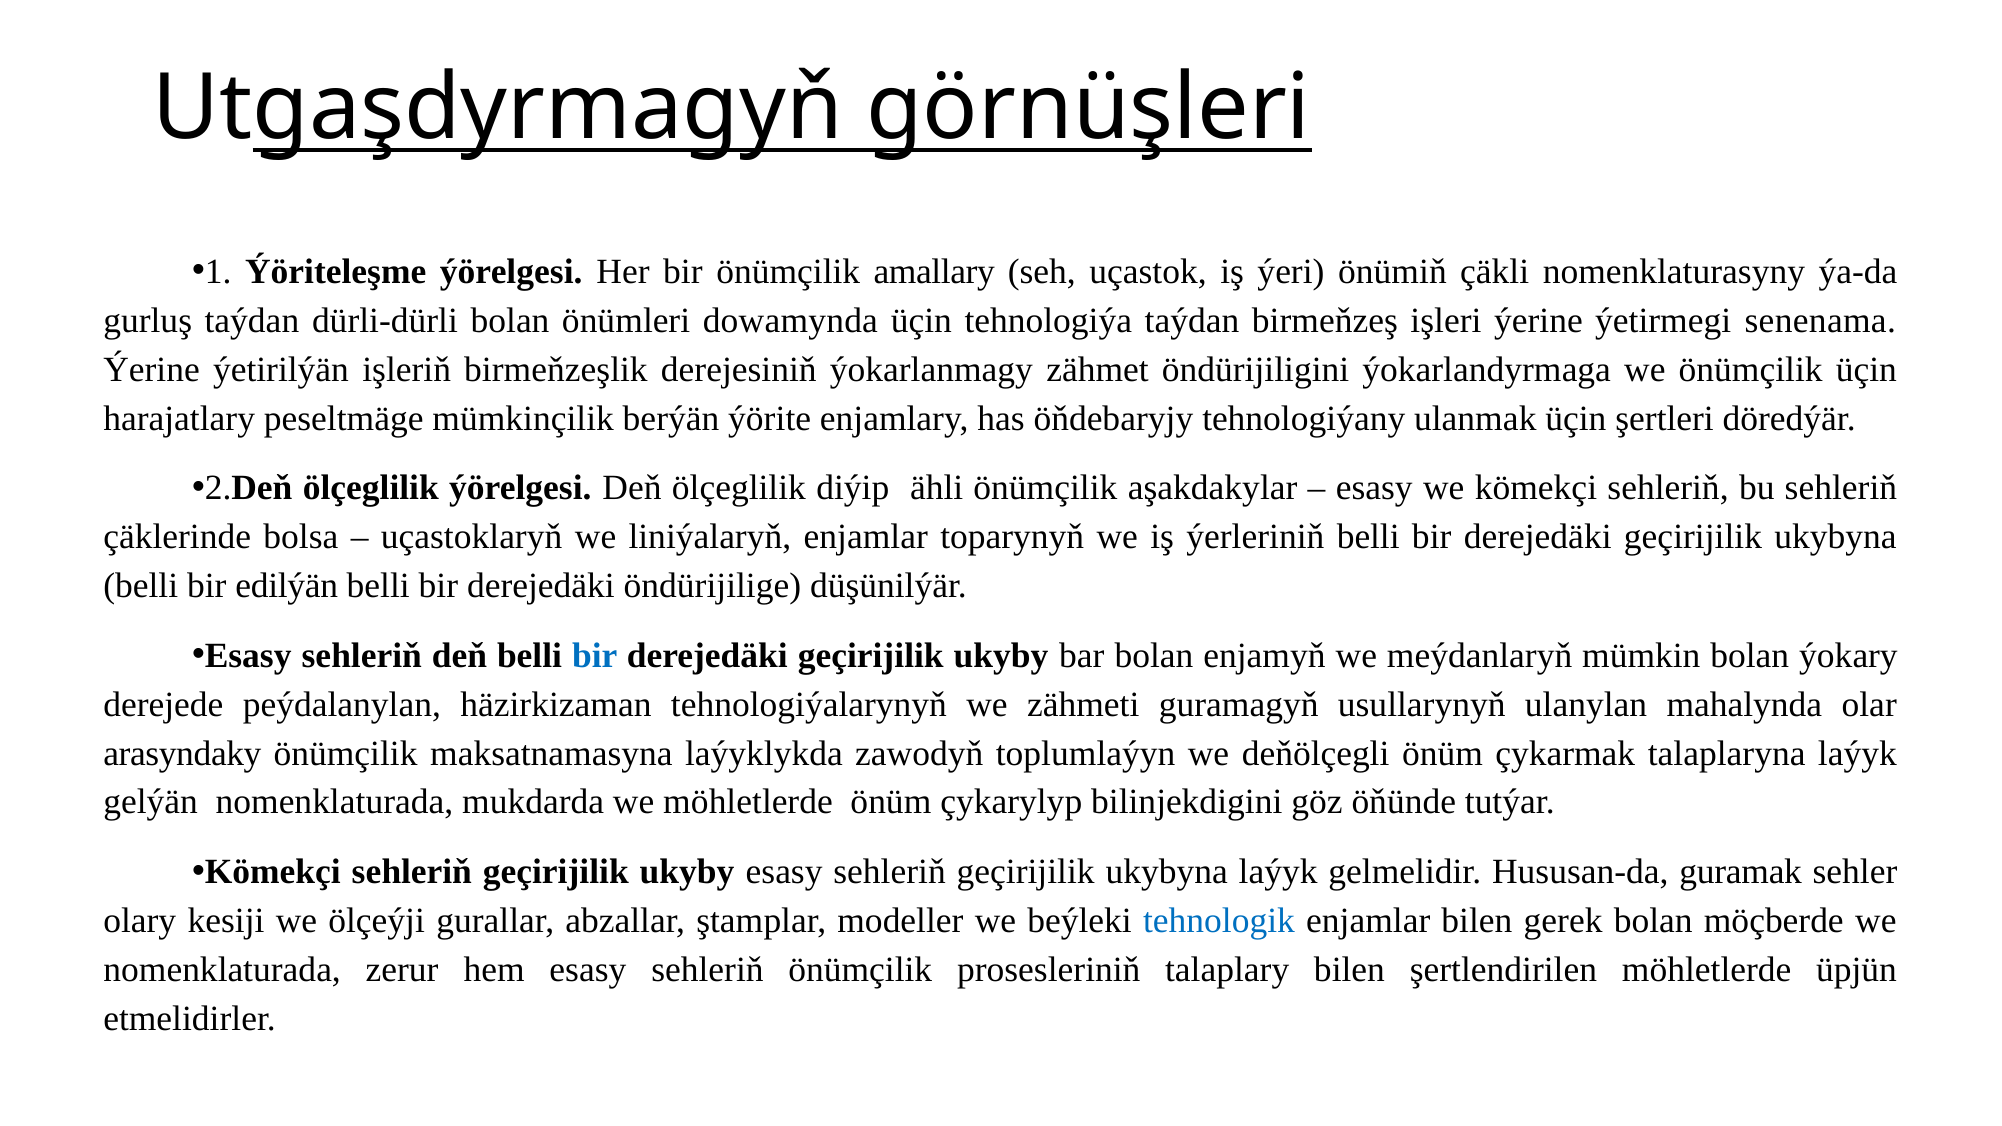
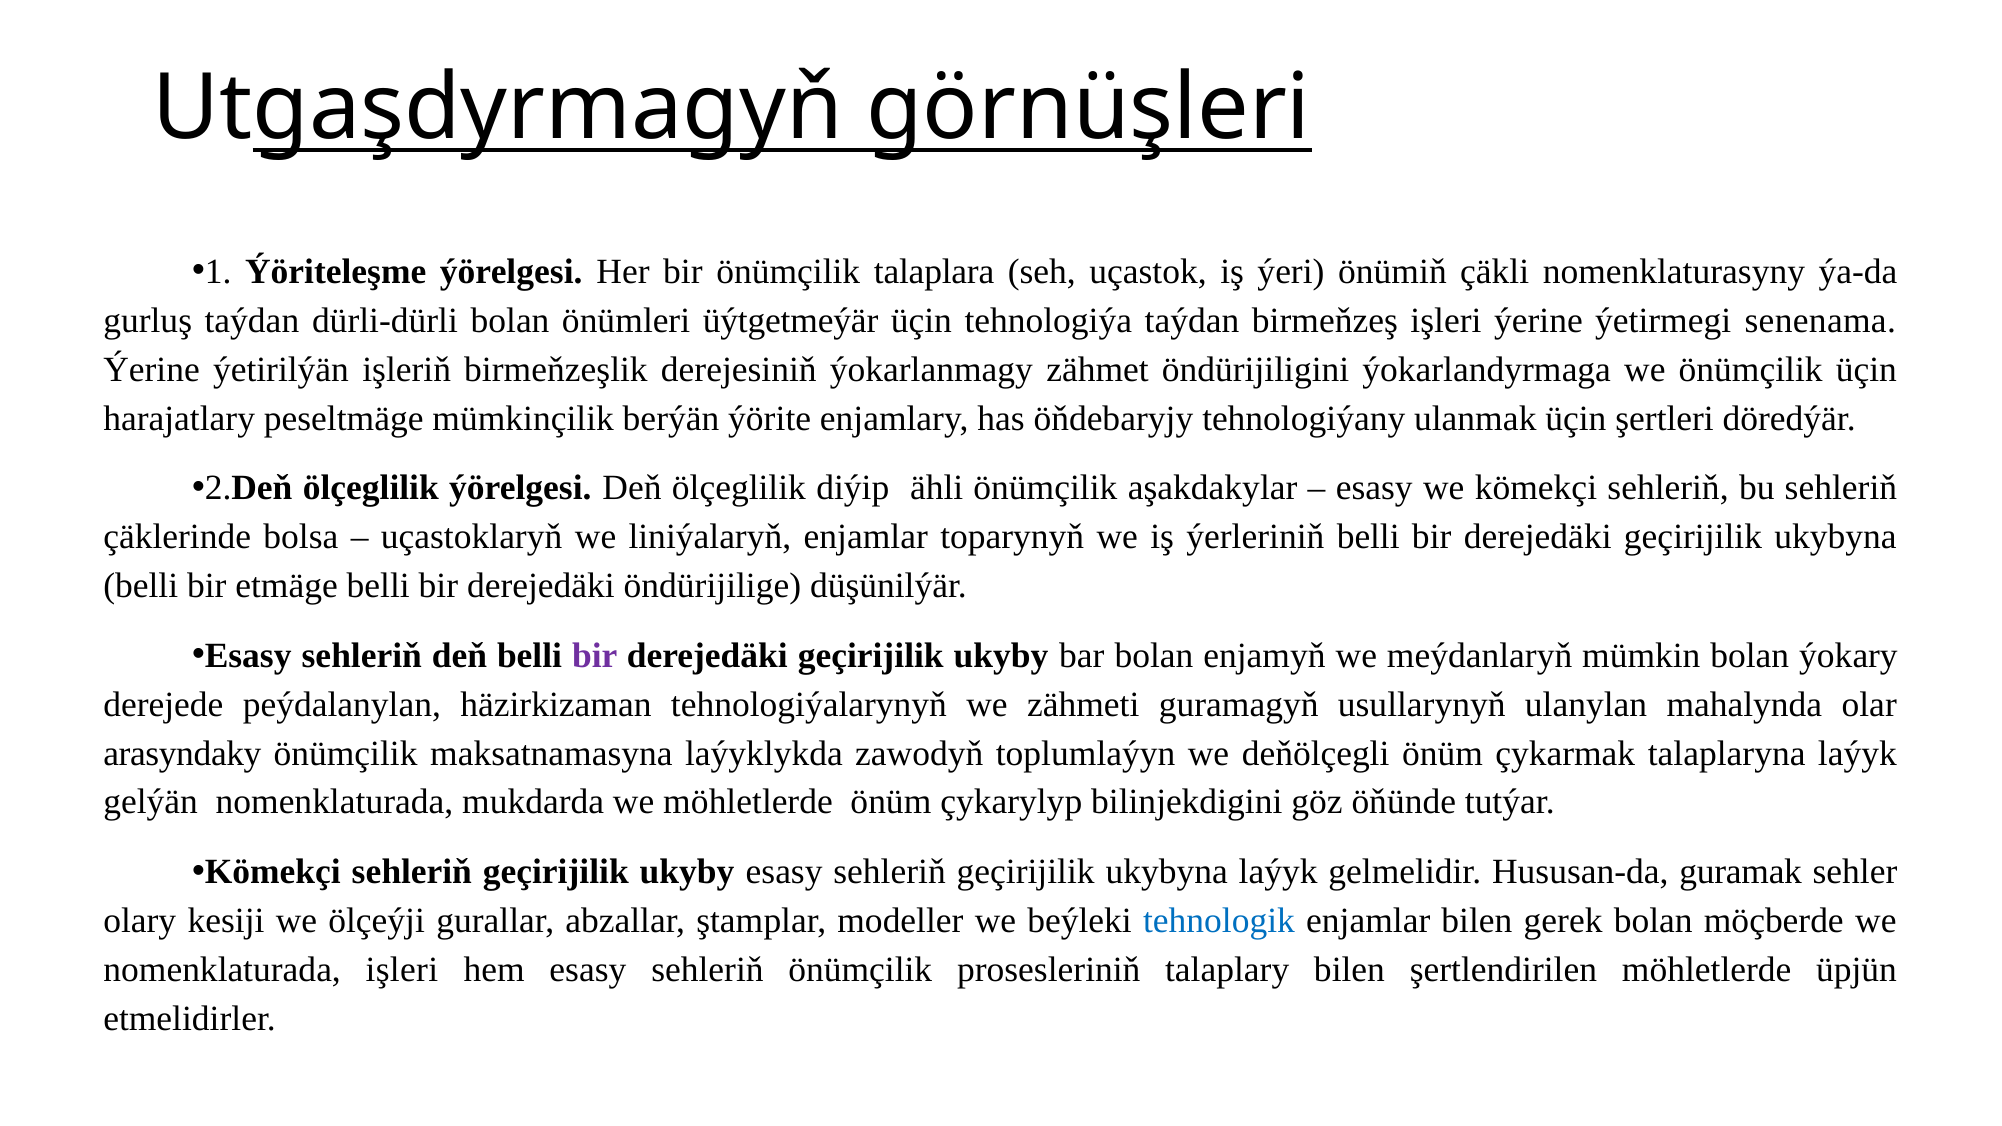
amallary: amallary -> talaplara (934, 272)
dowamynda: dowamynda -> üýtgetmeýär (791, 321)
edilýän: edilýän -> etmäge (287, 586)
bir colour: blue -> purple (595, 656)
nomenklaturada zerur: zerur -> işleri (402, 970)
